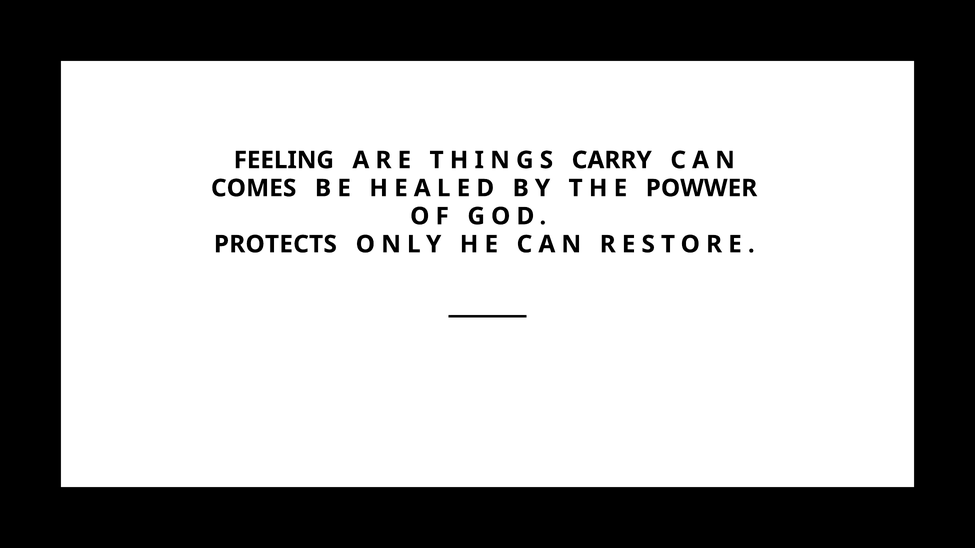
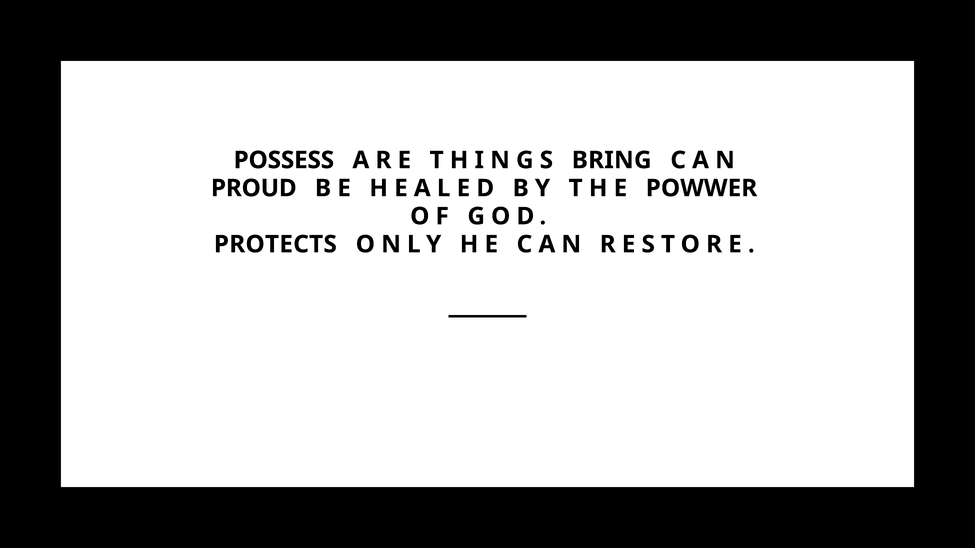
FEELING: FEELING -> POSSESS (284, 160)
CARRY: CARRY -> BRING (612, 160)
COMES: COMES -> PROUD (254, 188)
